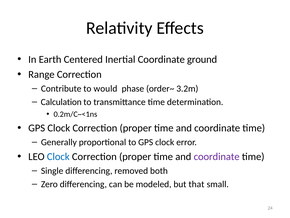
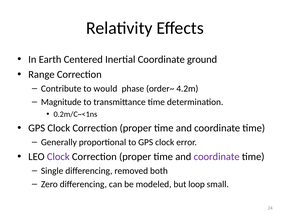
3.2m: 3.2m -> 4.2m (187, 88)
Calculation: Calculation -> Magnitude (61, 102)
Clock colour: blue -> purple (58, 156)
that: that -> loop (197, 184)
